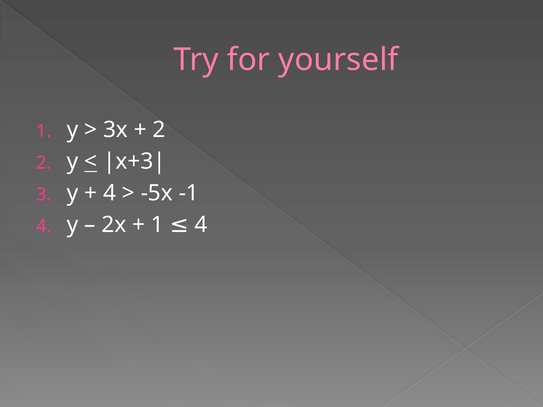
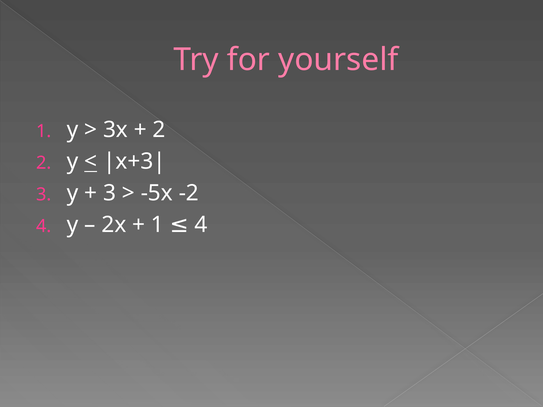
4: 4 -> 3 (110, 193)
-1: -1 -> -2 (189, 193)
